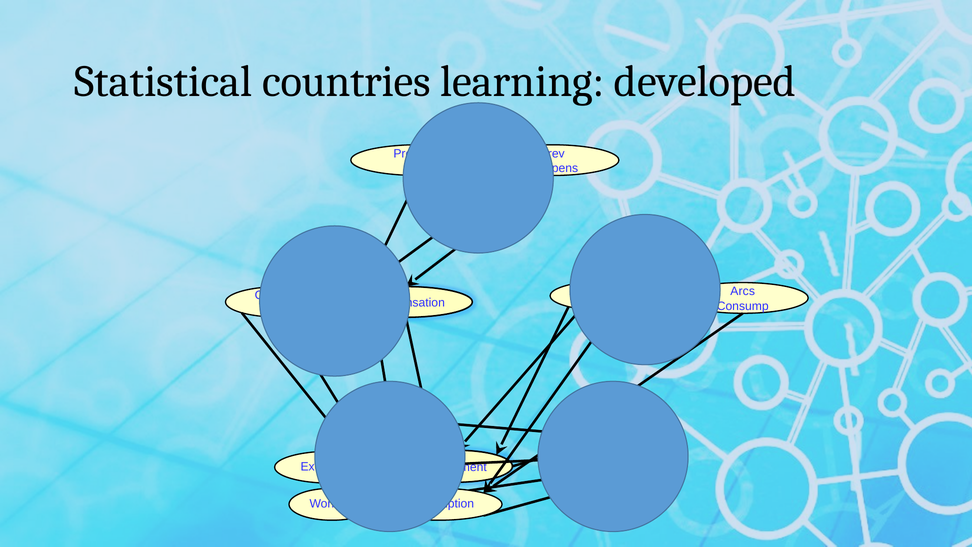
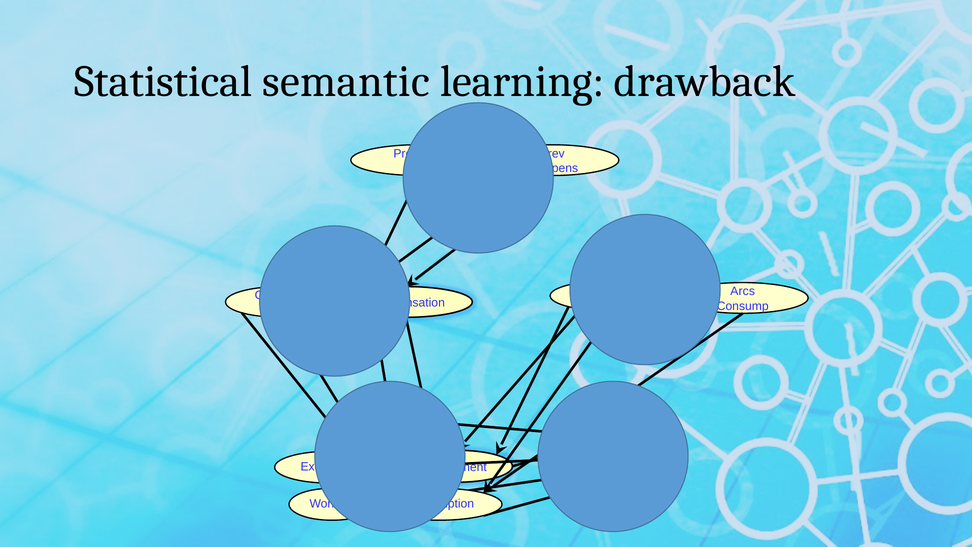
countries: countries -> semantic (346, 82)
developed: developed -> drawback (705, 82)
